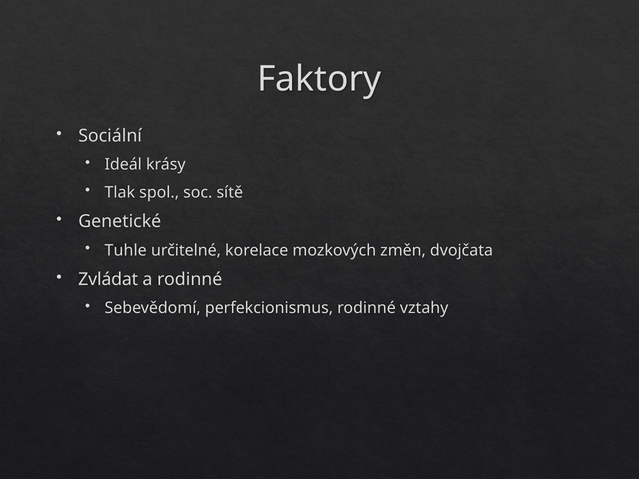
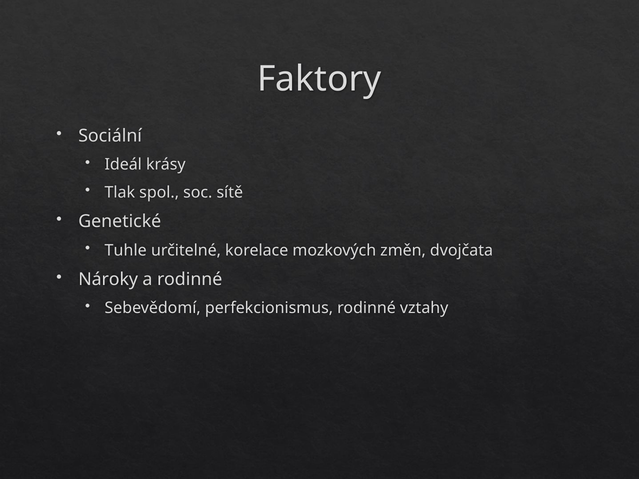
Zvládat: Zvládat -> Nároky (108, 280)
